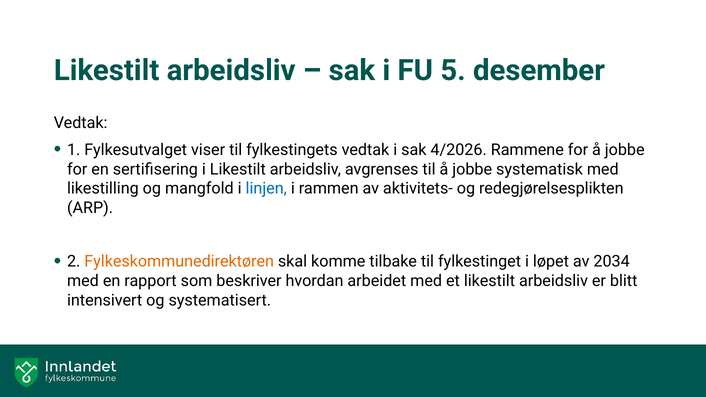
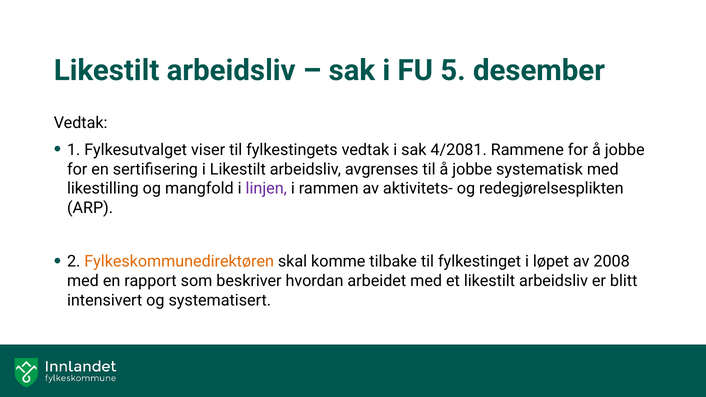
4/2026: 4/2026 -> 4/2081 (459, 150)
linjen colour: blue -> purple (266, 189)
2034: 2034 -> 2008 (612, 262)
